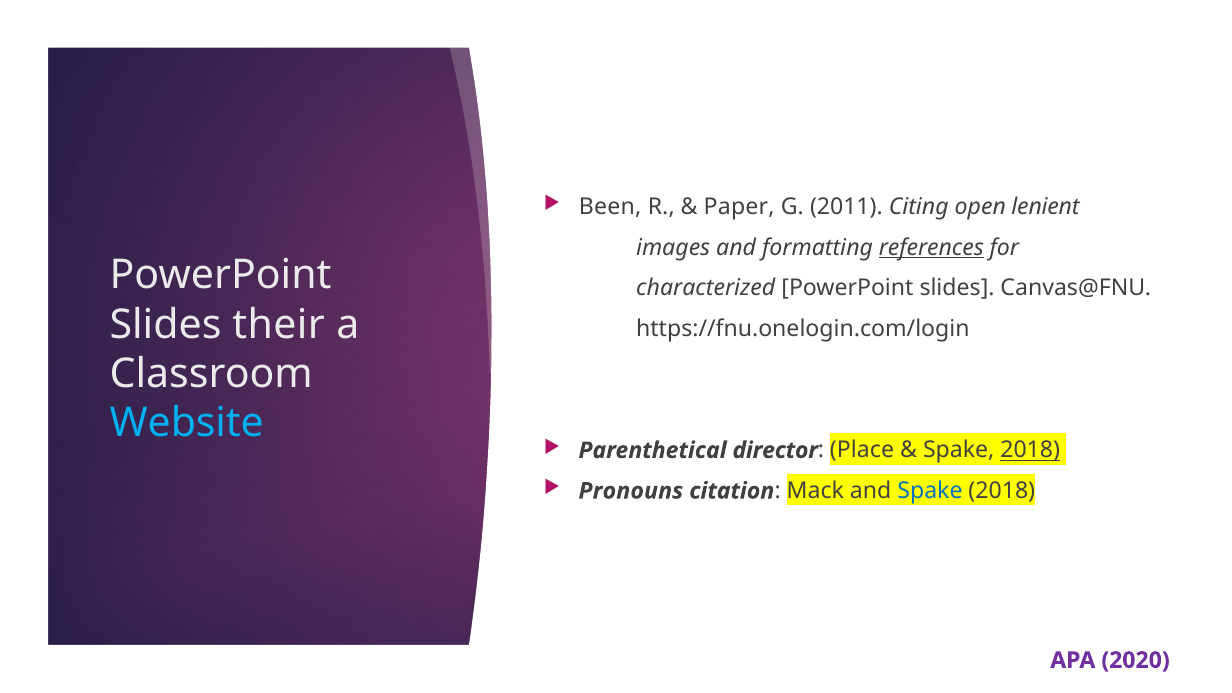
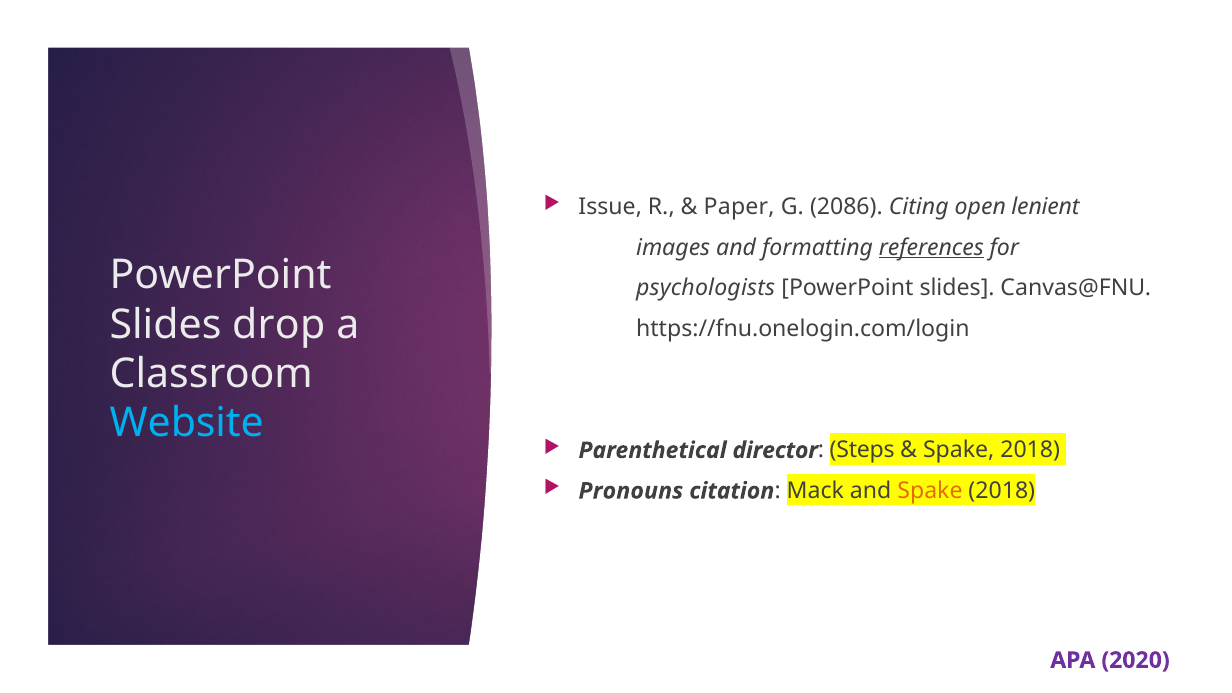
Been: Been -> Issue (610, 207)
2011: 2011 -> 2086 (846, 207)
characterized: characterized -> psychologists (706, 288)
their: their -> drop (279, 325)
Place: Place -> Steps (862, 450)
2018 underline: present -> none (1030, 450)
Spake colour: blue -> orange (930, 491)
